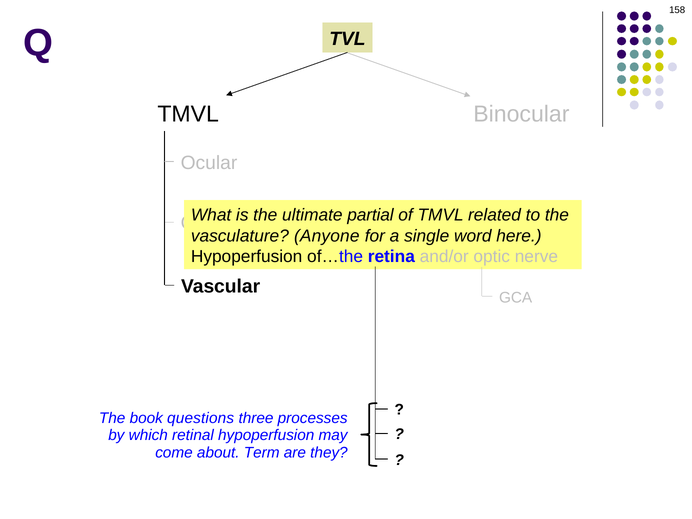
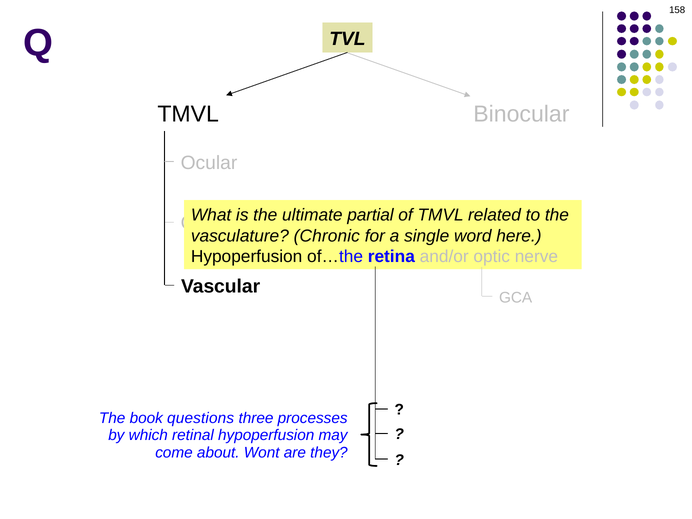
Anyone: Anyone -> Chronic (327, 236)
Term: Term -> Wont (262, 453)
